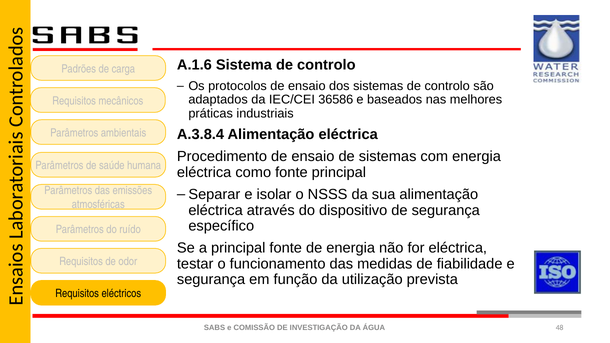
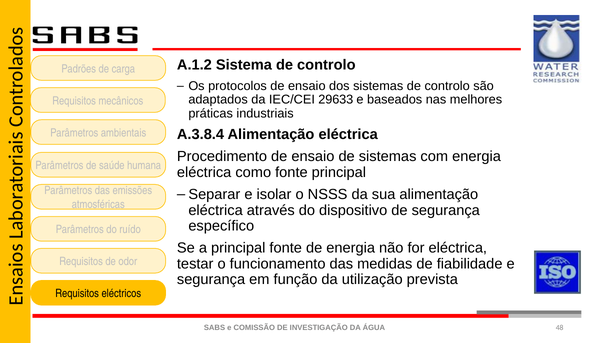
A.1.6: A.1.6 -> A.1.2 (194, 65)
36586: 36586 -> 29633 (336, 100)
